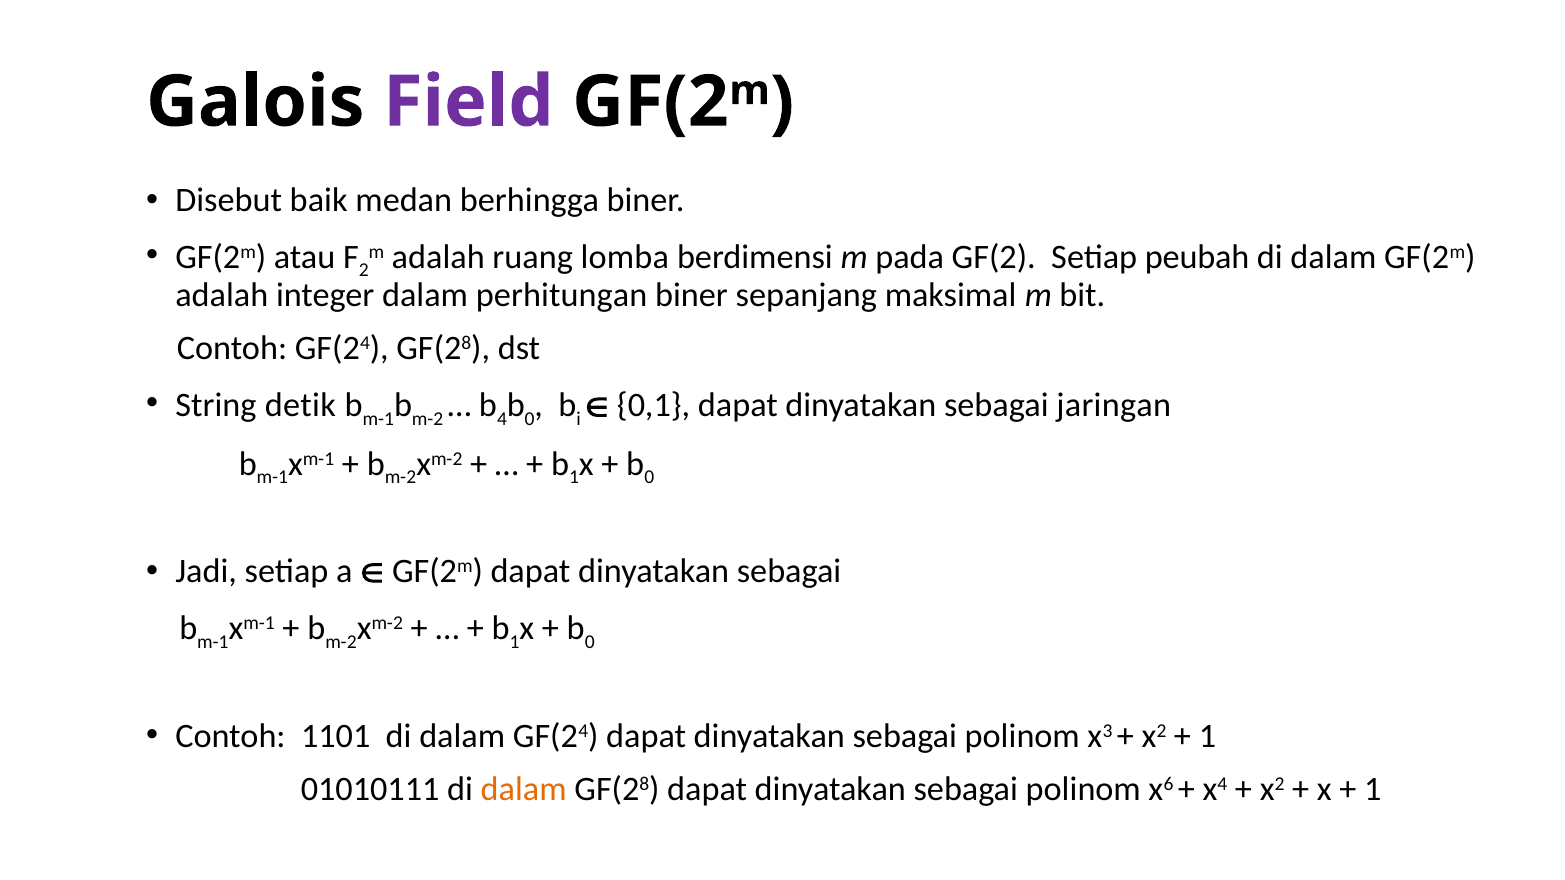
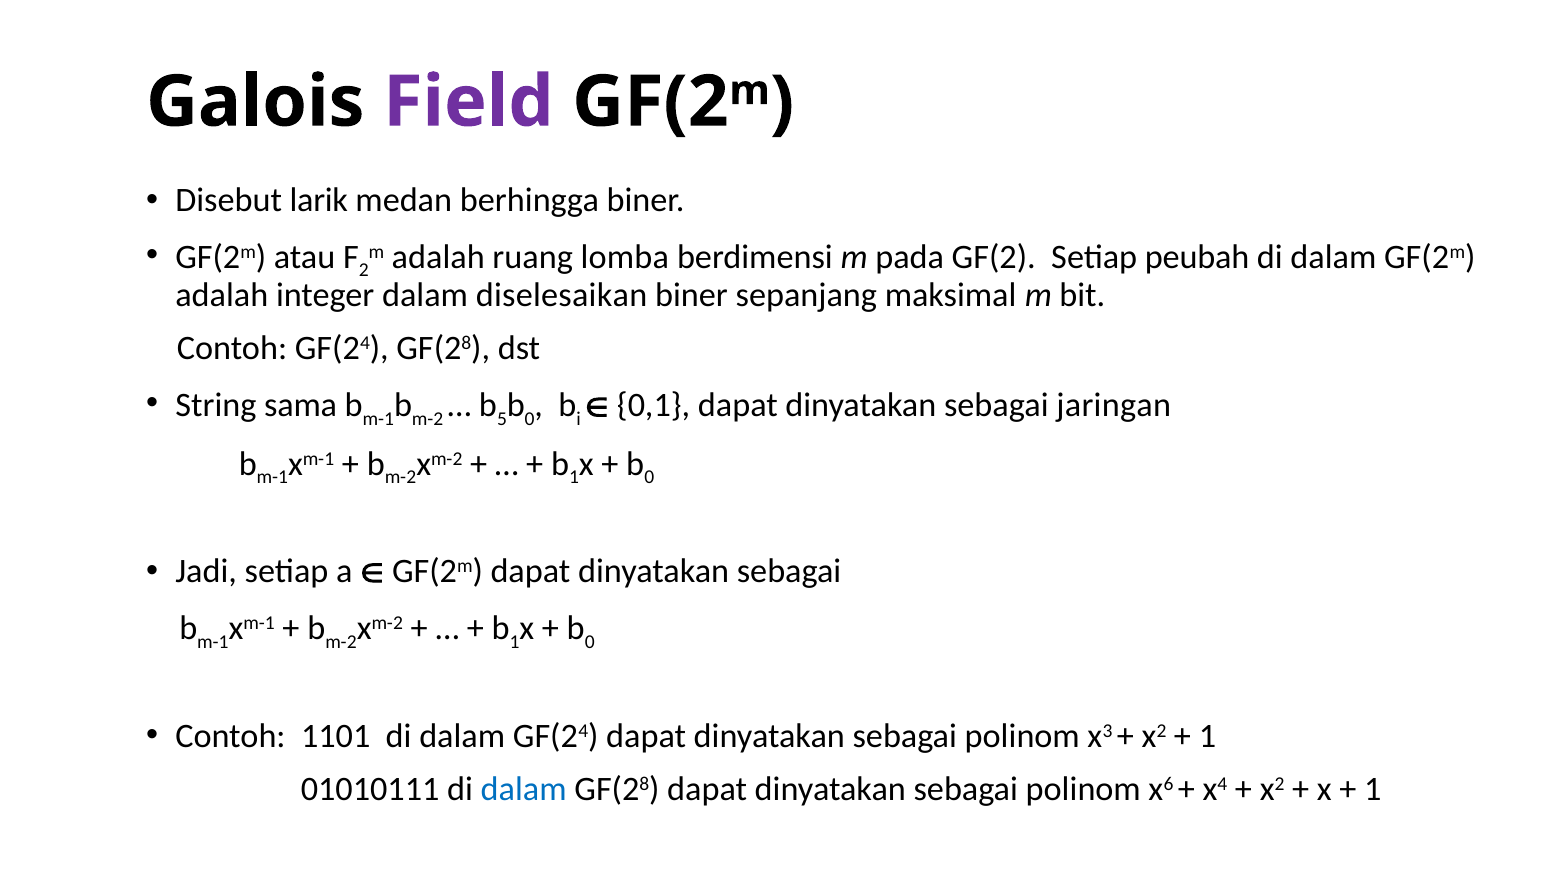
baik: baik -> larik (319, 200)
perhitungan: perhitungan -> diselesaikan (562, 295)
detik: detik -> sama (301, 406)
4: 4 -> 5 (502, 419)
dalam colour: orange -> blue (524, 790)
